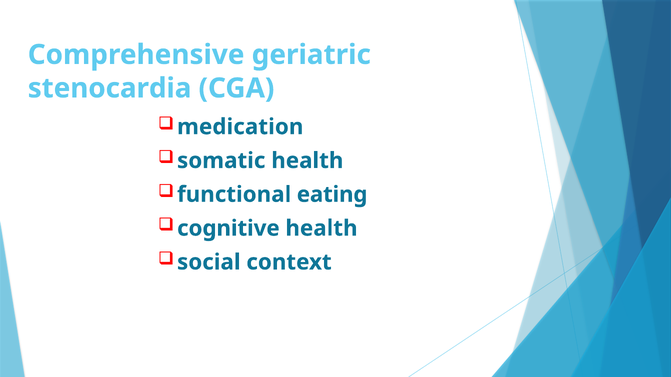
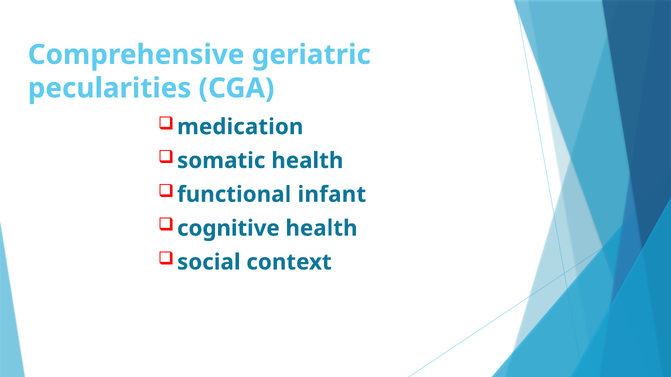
stenocardia: stenocardia -> pecularities (110, 88)
eating: eating -> infant (332, 195)
